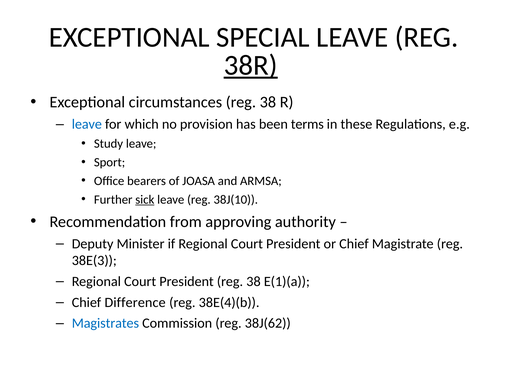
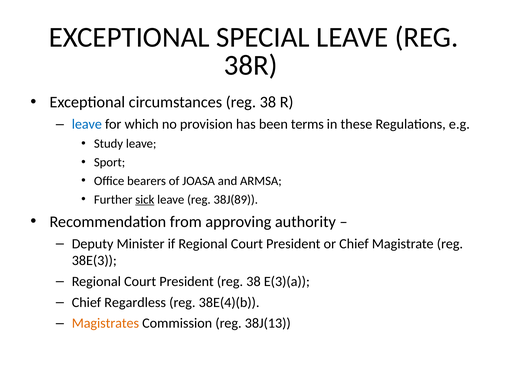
38R underline: present -> none (251, 65)
38J(10: 38J(10 -> 38J(89 (236, 200)
E(1)(a: E(1)(a -> E(3)(a (287, 282)
Difference: Difference -> Regardless (135, 302)
Magistrates colour: blue -> orange (105, 323)
38J(62: 38J(62 -> 38J(13 (268, 323)
